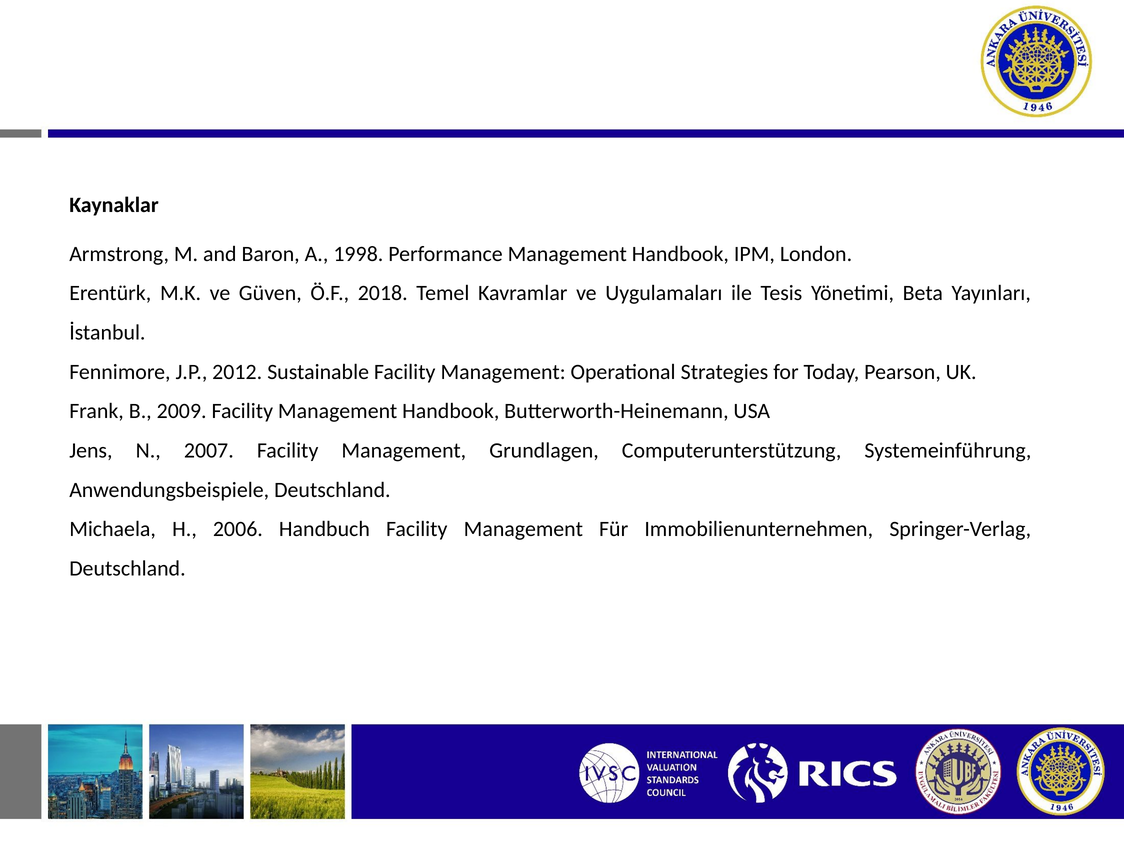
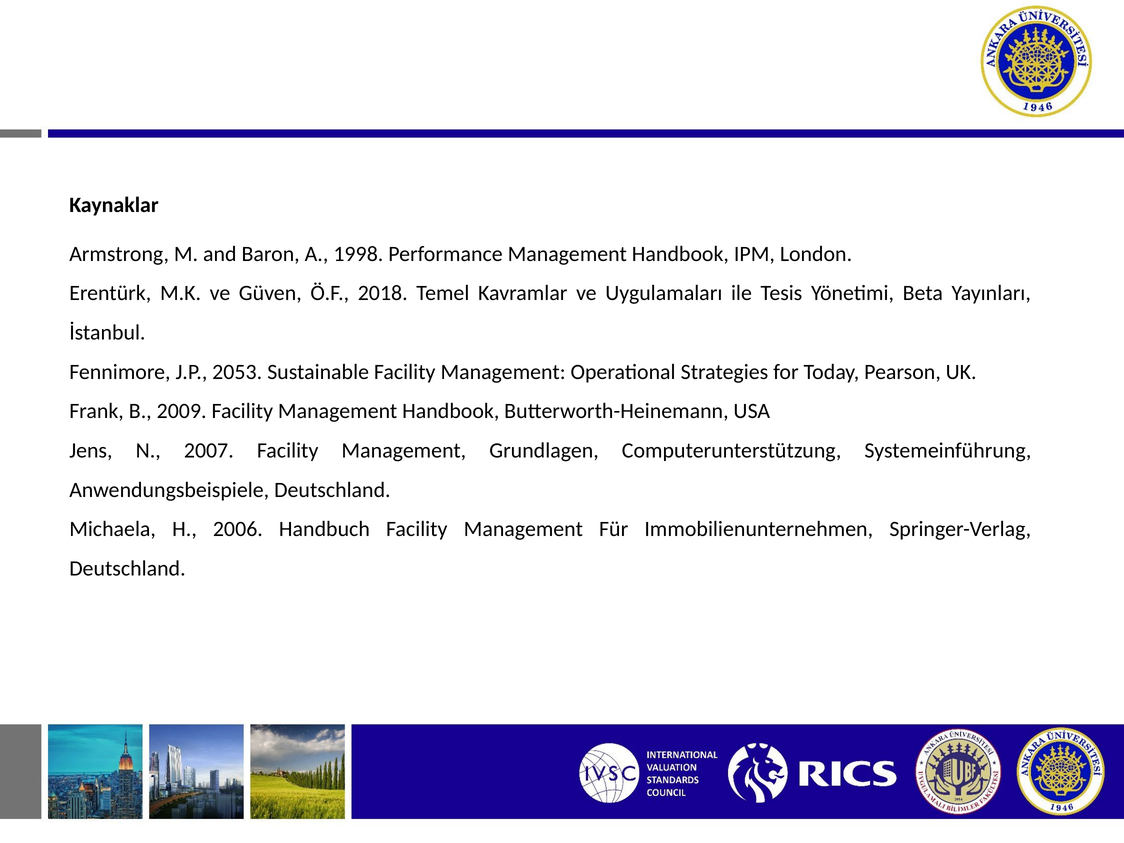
2012: 2012 -> 2053 (237, 372)
